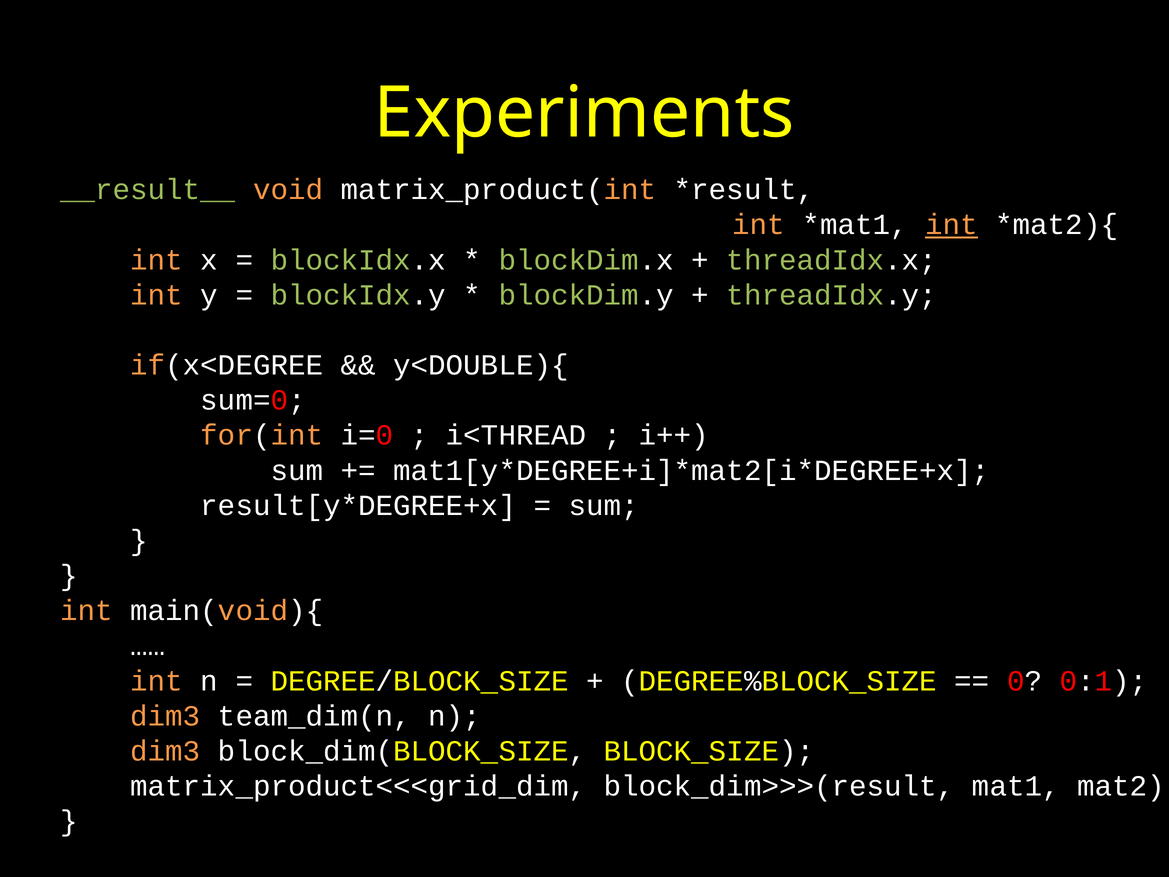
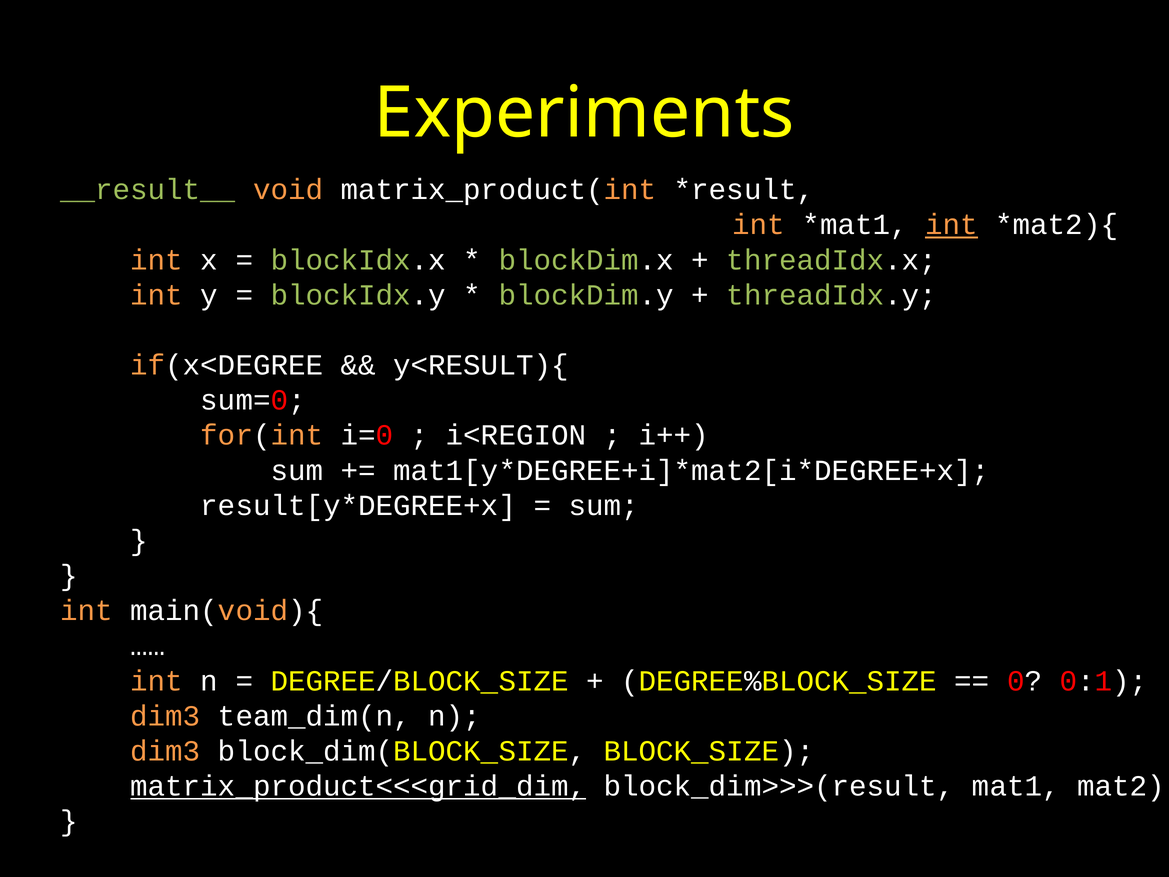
y<DOUBLE){: y<DOUBLE){ -> y<RESULT){ (481, 365)
i<THREAD: i<THREAD -> i<REGION (516, 435)
matrix_product<<<grid_dim underline: none -> present (358, 786)
